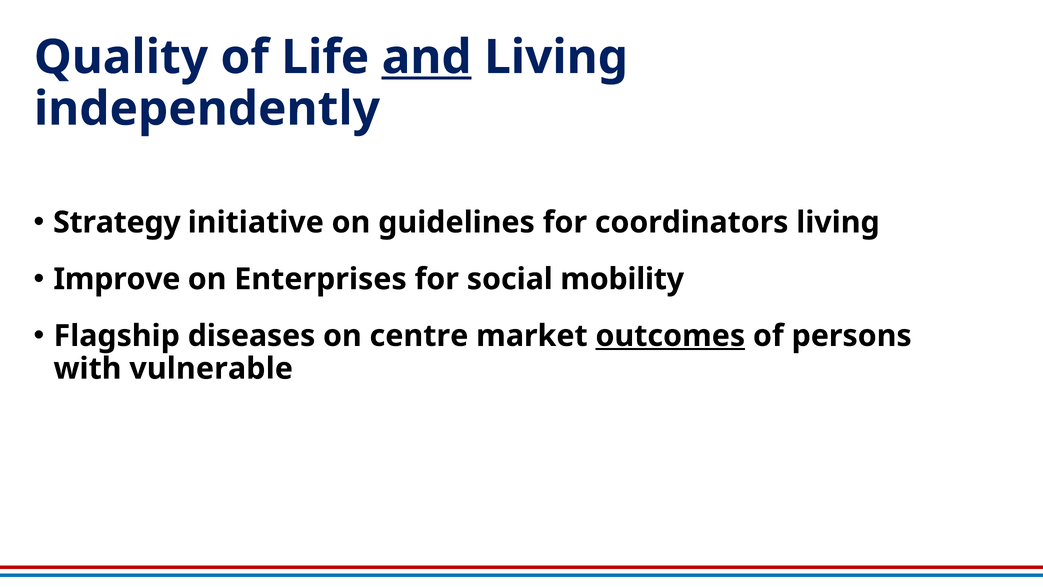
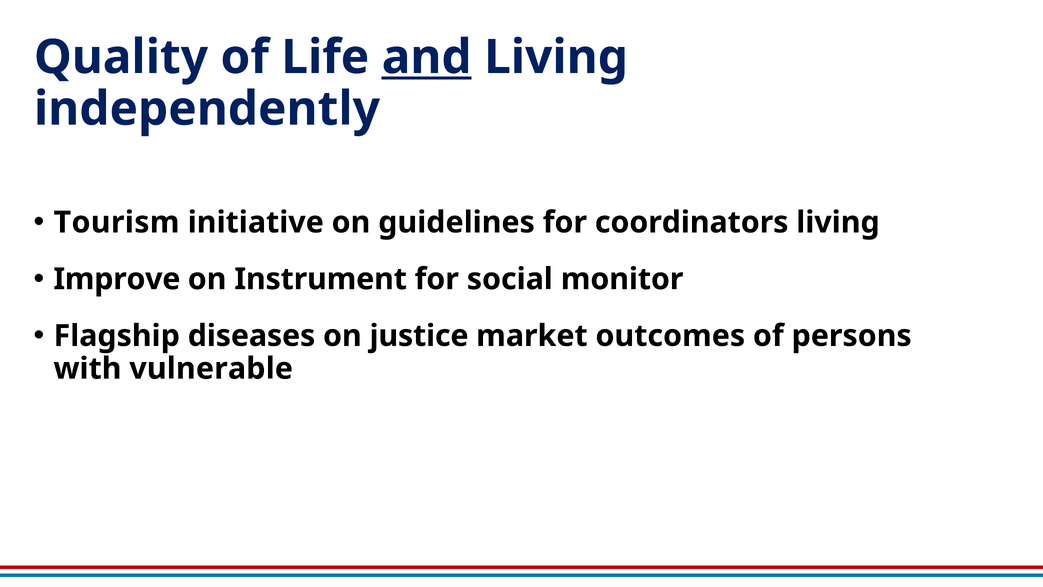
Strategy: Strategy -> Tourism (117, 222)
Enterprises: Enterprises -> Instrument (321, 279)
mobility: mobility -> monitor (622, 279)
centre: centre -> justice (419, 336)
outcomes underline: present -> none (670, 336)
